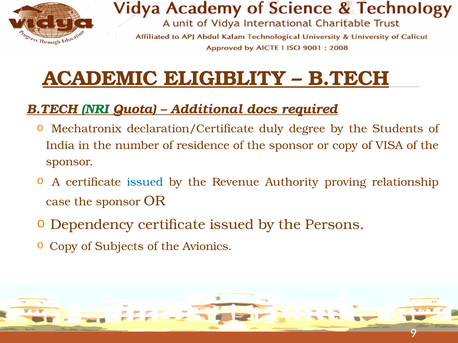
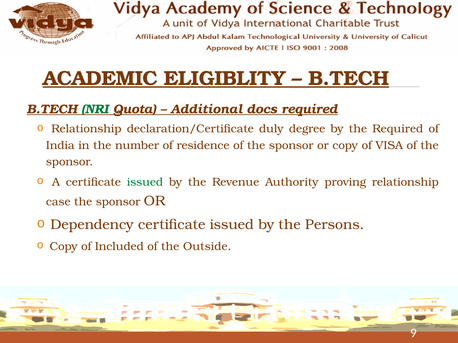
Mechatronix: Mechatronix -> Relationship (86, 129)
the Students: Students -> Required (398, 129)
issued colour: blue -> green (145, 182)
Subjects: Subjects -> Included (119, 247)
Avionics: Avionics -> Outside (207, 247)
